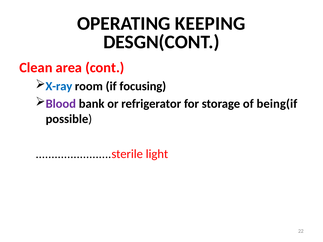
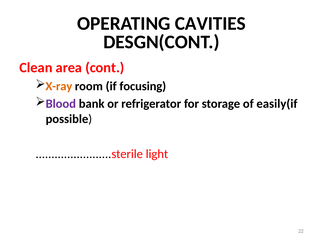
KEEPING: KEEPING -> CAVITIES (210, 24)
X-ray colour: blue -> orange (59, 86)
being(if: being(if -> easily(if (277, 104)
